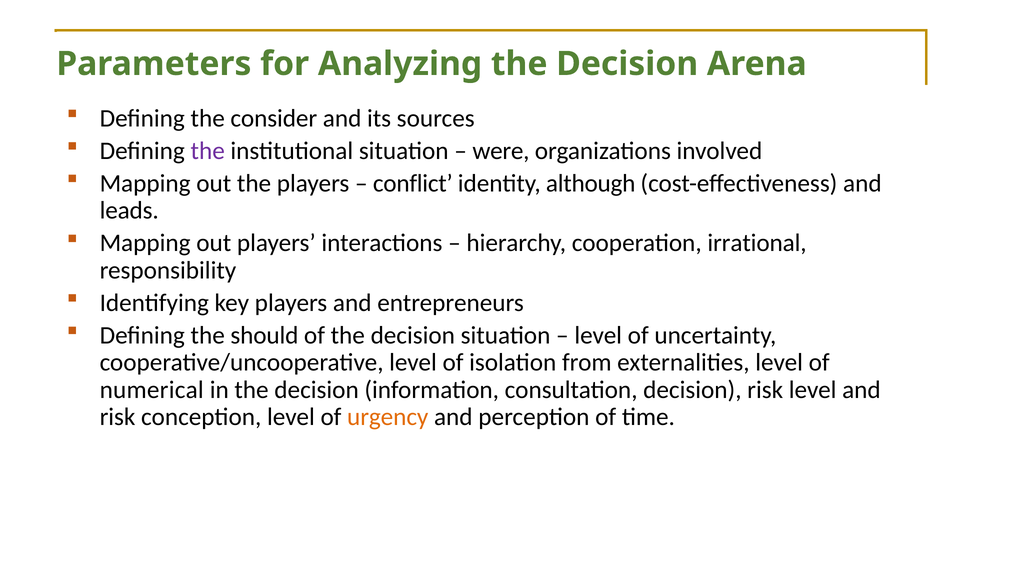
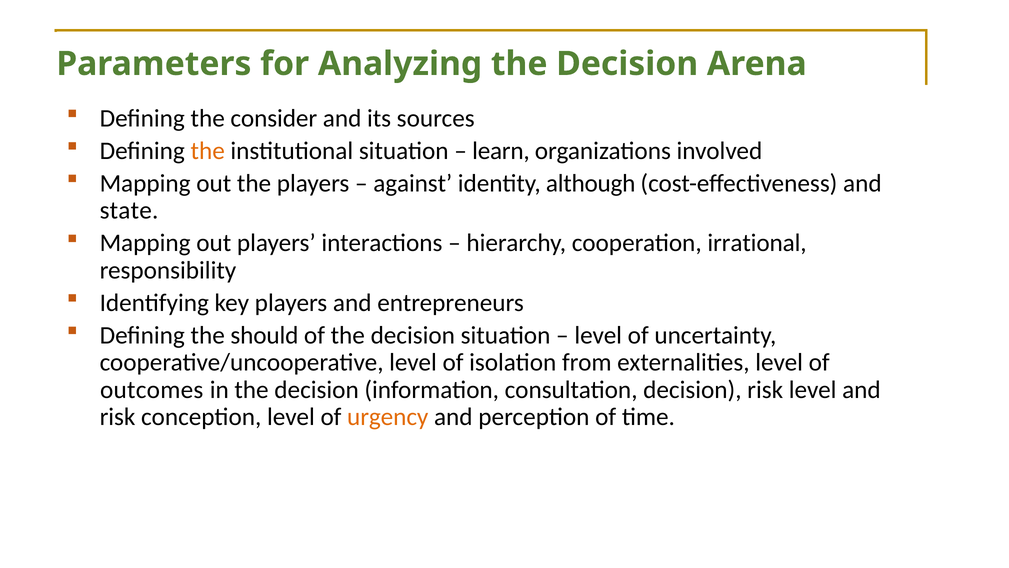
the colour: purple -> orange (208, 151)
were: were -> learn (501, 151)
conflict: conflict -> against (413, 183)
leads: leads -> state (129, 210)
numerical: numerical -> outcomes (152, 389)
